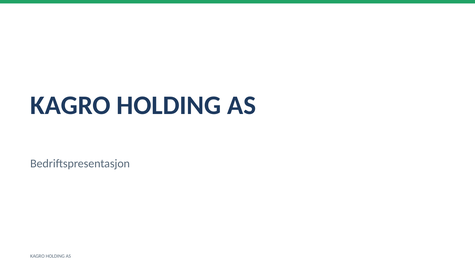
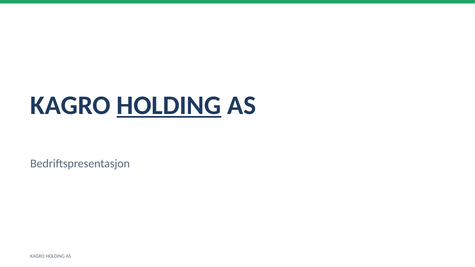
HOLDING underline: none -> present (169, 105)
